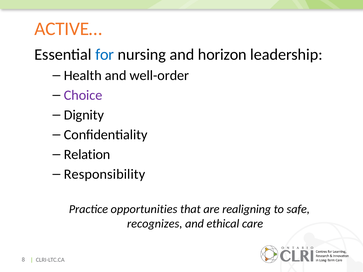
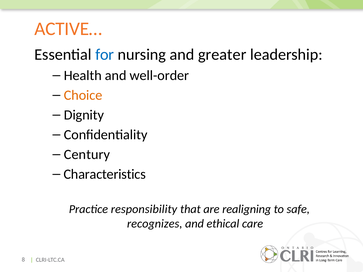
horizon: horizon -> greater (222, 55)
Choice colour: purple -> orange (83, 95)
Relation: Relation -> Century (87, 155)
Responsibility: Responsibility -> Characteristics (105, 174)
opportunities: opportunities -> responsibility (144, 209)
